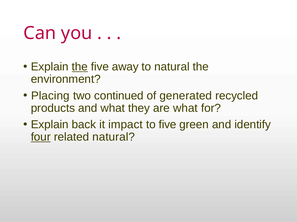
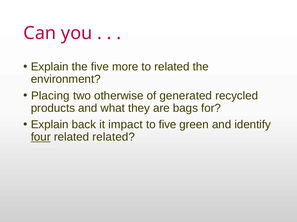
the underline: present -> none (80, 67)
away: away -> more (125, 67)
to natural: natural -> related (172, 67)
continued: continued -> otherwise (119, 96)
are what: what -> bags (185, 108)
related natural: natural -> related (114, 137)
